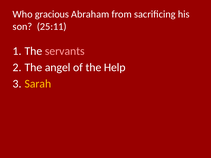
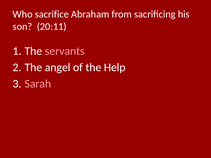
gracious: gracious -> sacrifice (52, 14)
25:11: 25:11 -> 20:11 (52, 27)
Sarah colour: yellow -> pink (38, 84)
